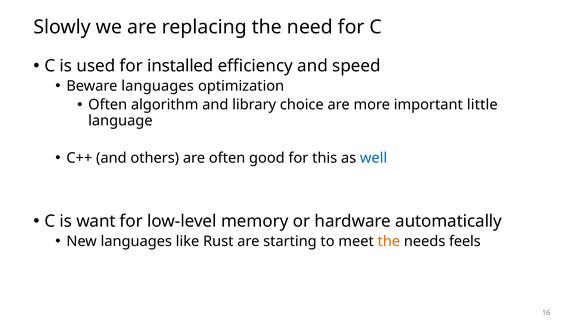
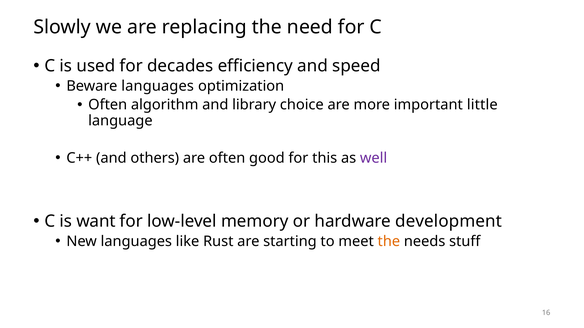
installed: installed -> decades (180, 66)
well colour: blue -> purple (374, 158)
automatically: automatically -> development (449, 221)
feels: feels -> stuff (465, 242)
